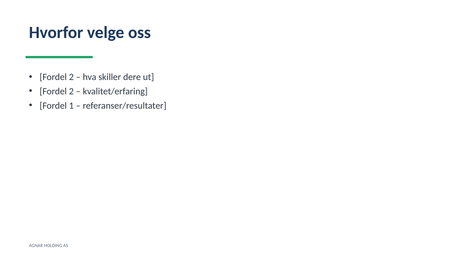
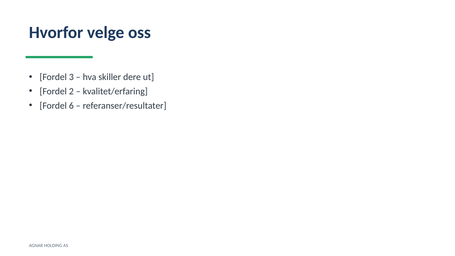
2: 2 -> 3 (71, 77)
1: 1 -> 6 (71, 106)
